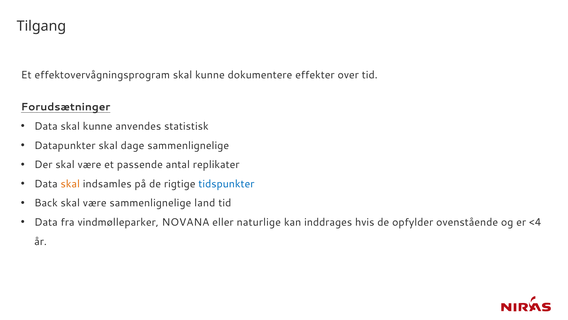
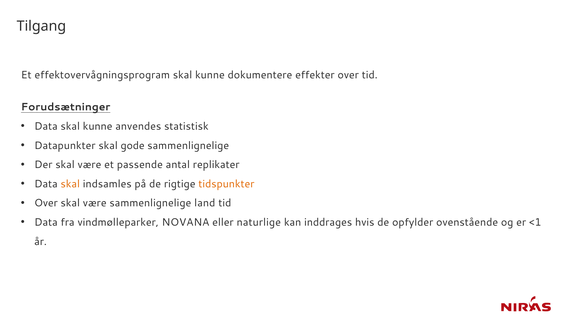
dage: dage -> gode (133, 145)
tidspunkter colour: blue -> orange (226, 184)
Back: Back -> Over (46, 203)
<4: <4 -> <1 (535, 222)
